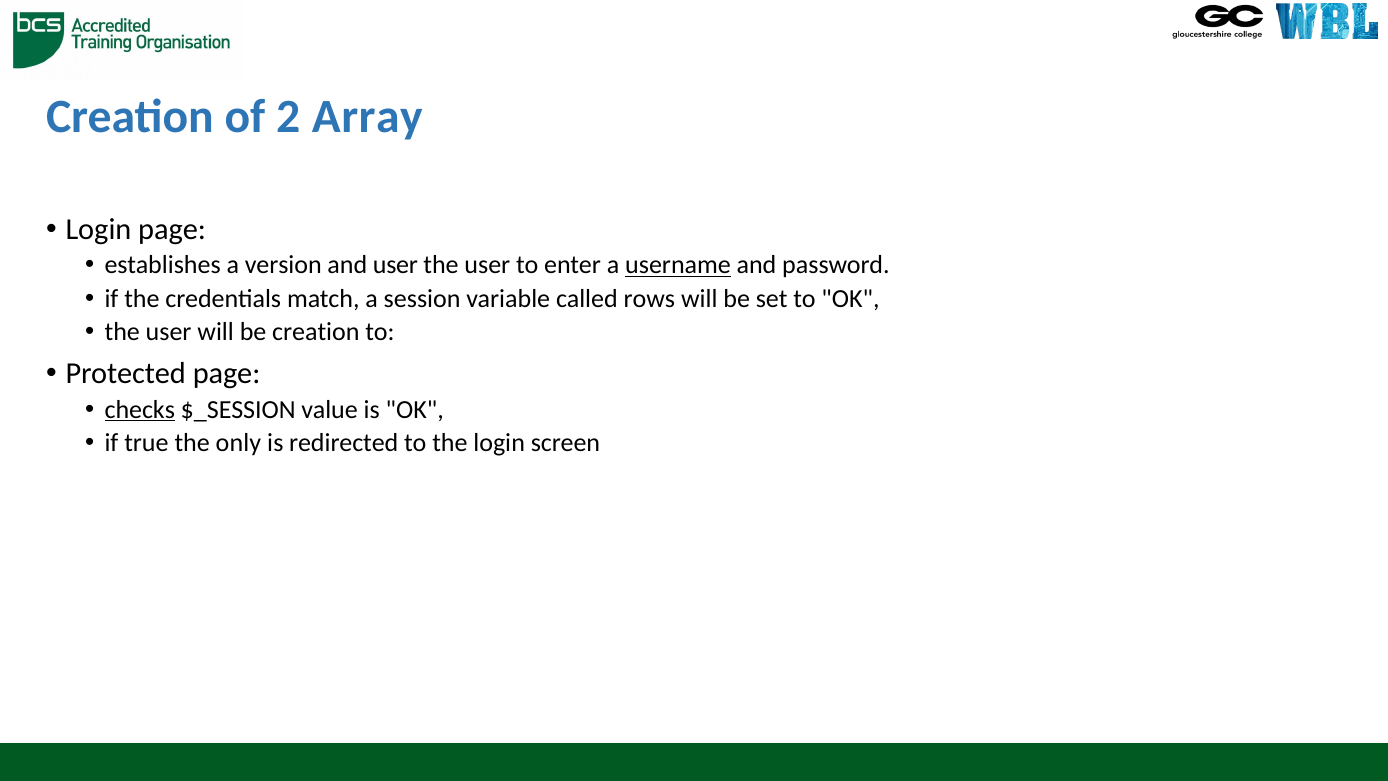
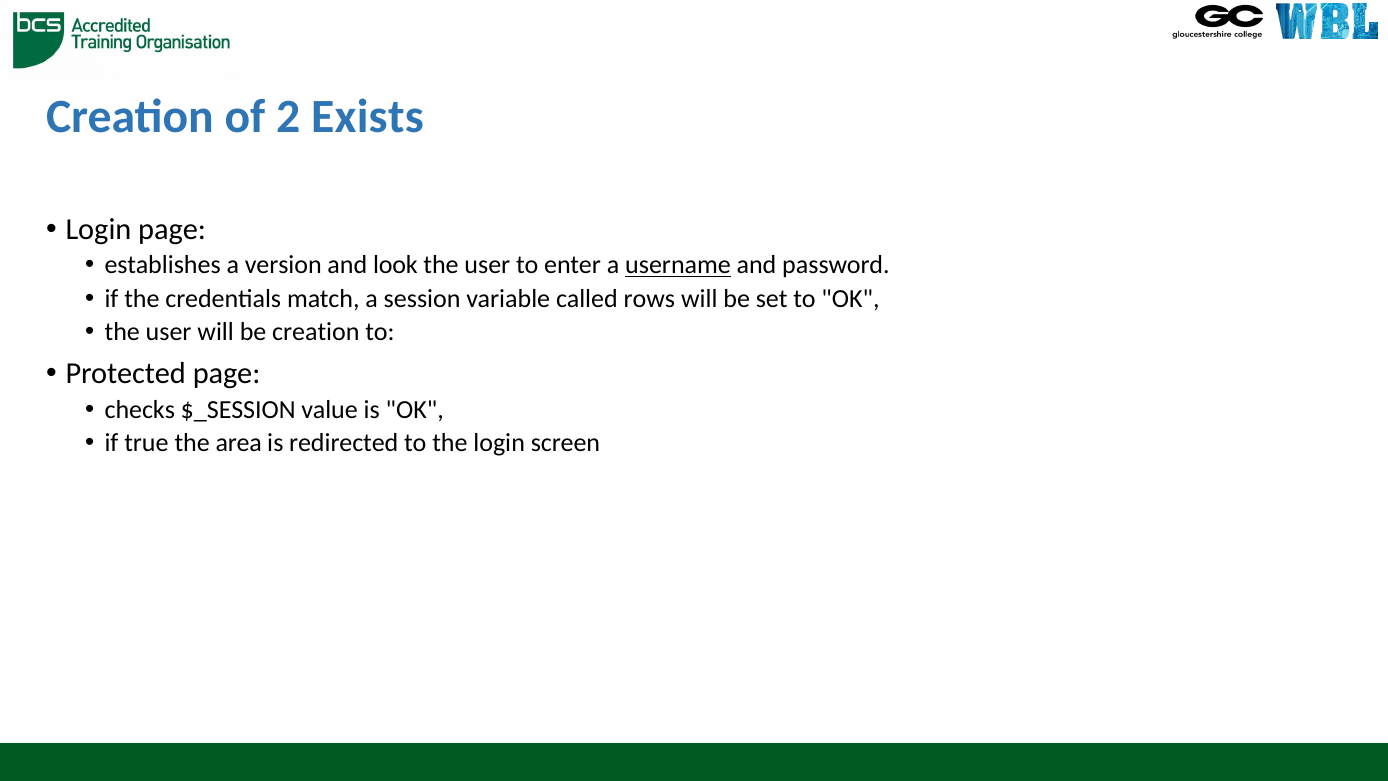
Array: Array -> Exists (367, 117)
and user: user -> look (395, 265)
checks underline: present -> none (140, 409)
only: only -> area (239, 443)
